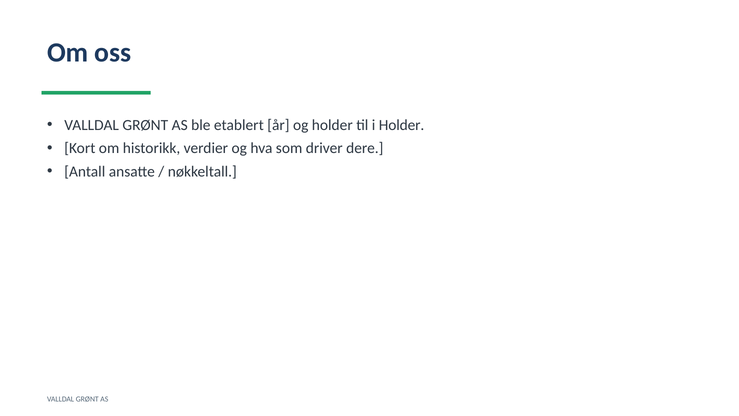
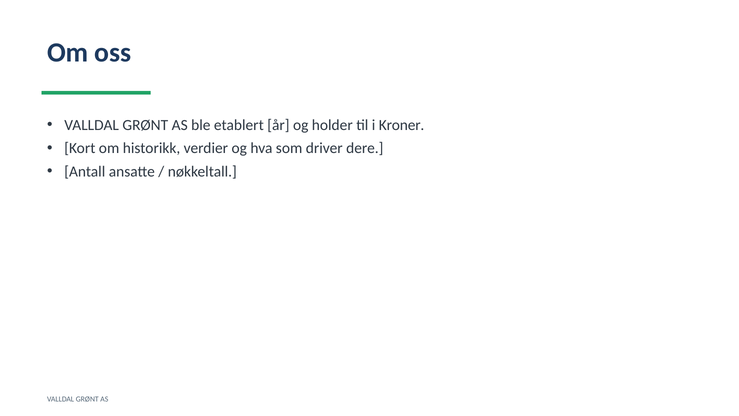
i Holder: Holder -> Kroner (402, 125)
